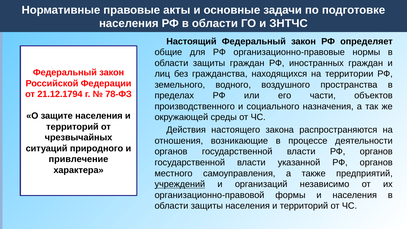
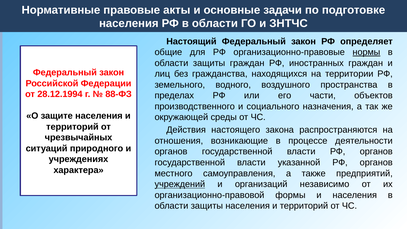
нормы underline: none -> present (366, 52)
21.12.1794: 21.12.1794 -> 28.12.1994 (60, 94)
78-ФЗ: 78-ФЗ -> 88-ФЗ (119, 94)
привлечение: привлечение -> учреждениях (78, 159)
